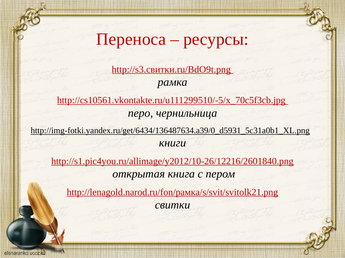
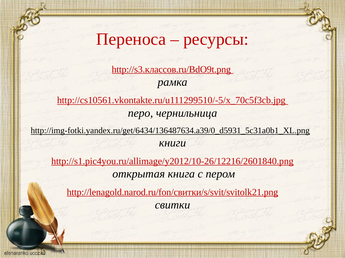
http://s3.свитки.ru/BdO9t.png: http://s3.свитки.ru/BdO9t.png -> http://s3.классов.ru/BdO9t.png (171, 70)
http://lenagold.narod.ru/fon/рамка/s/svit/svitolk21.png: http://lenagold.narod.ru/fon/рамка/s/svit/svitolk21.png -> http://lenagold.narod.ru/fon/свитки/s/svit/svitolk21.png (172, 193)
